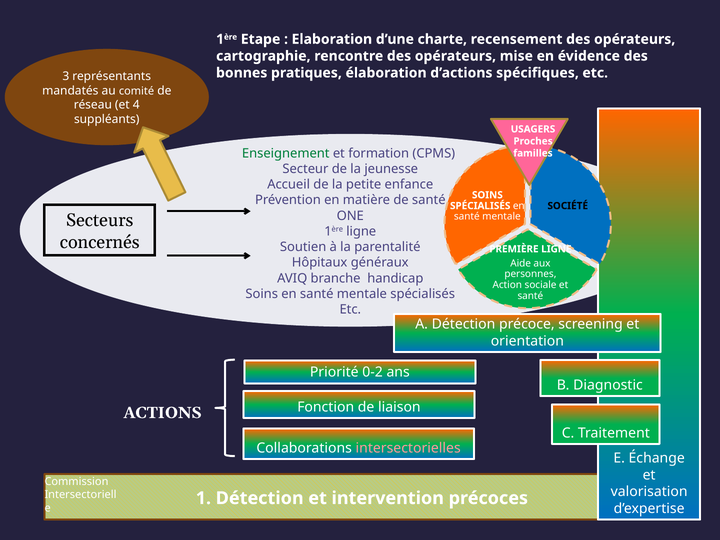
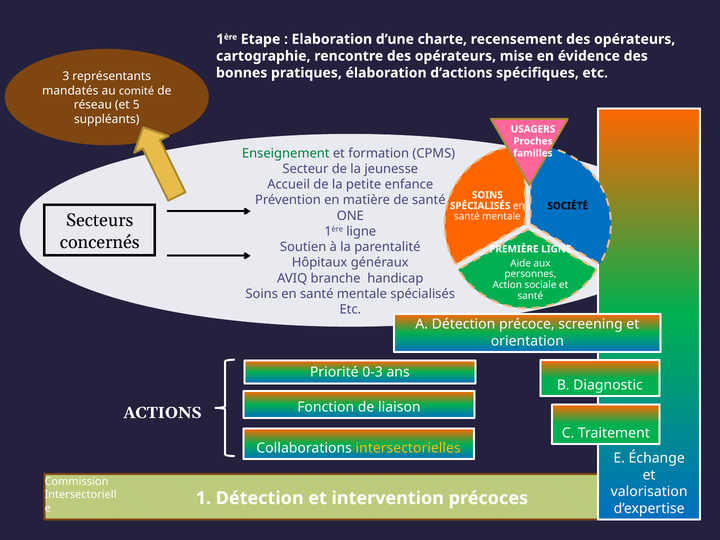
4: 4 -> 5 (136, 105)
0-2: 0-2 -> 0-3 (373, 372)
intersectorielles colour: pink -> yellow (408, 448)
